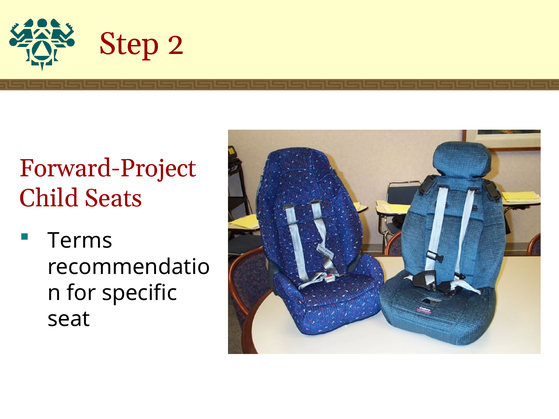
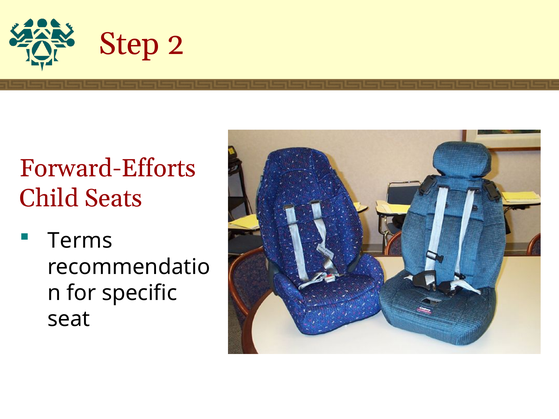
Forward-Project: Forward-Project -> Forward-Efforts (108, 168)
